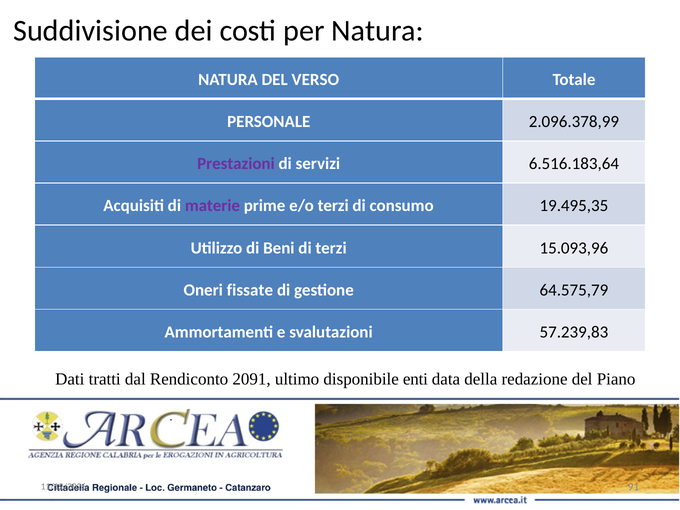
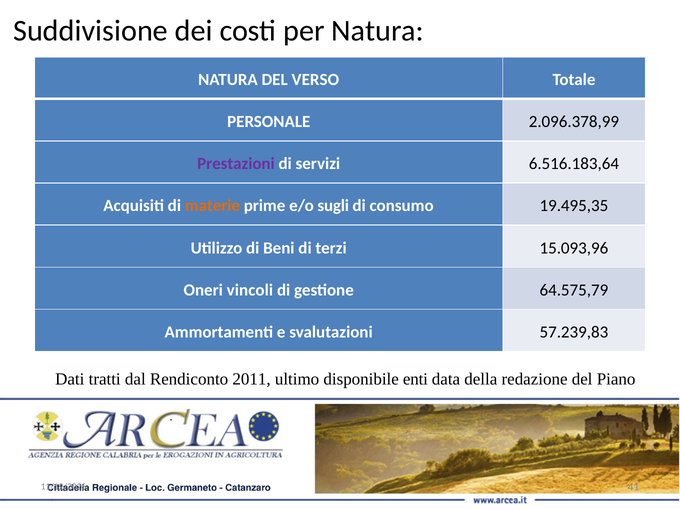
materie colour: purple -> orange (212, 206)
e/o terzi: terzi -> sugli (333, 206)
fissate: fissate -> vincoli (250, 290)
2091: 2091 -> 2011 (252, 379)
91: 91 -> 41 (633, 487)
